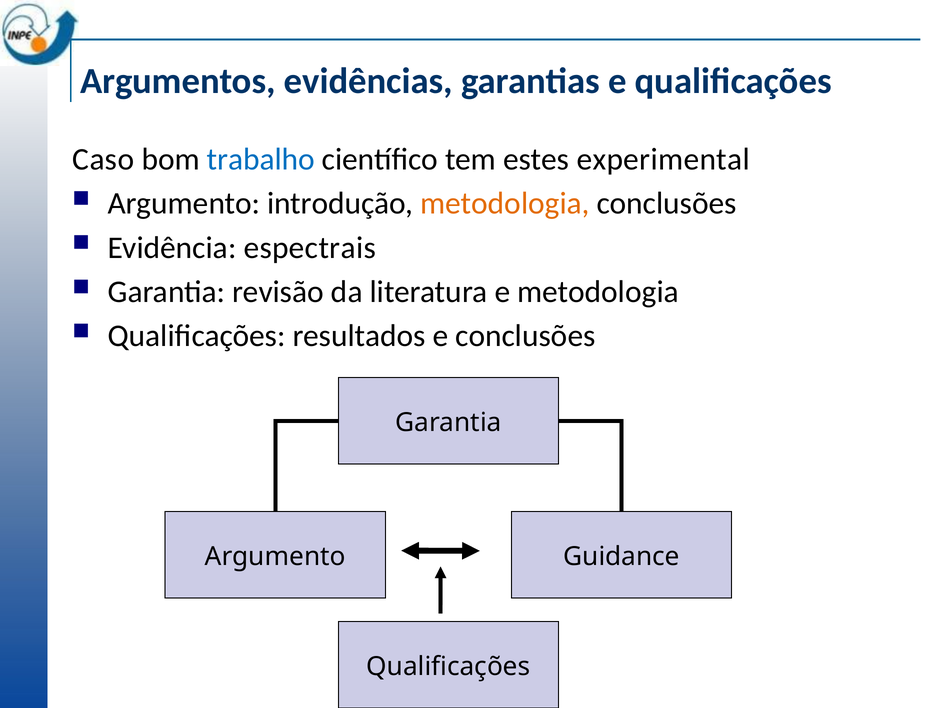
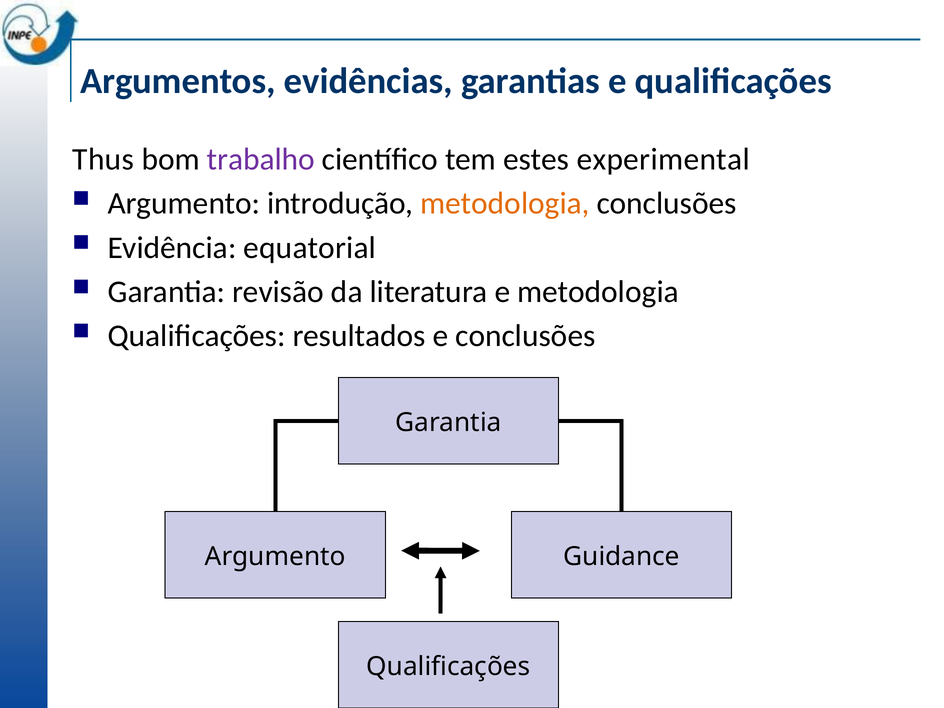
Caso: Caso -> Thus (103, 160)
trabalho colour: blue -> purple (261, 160)
espectrais: espectrais -> equatorial (310, 248)
